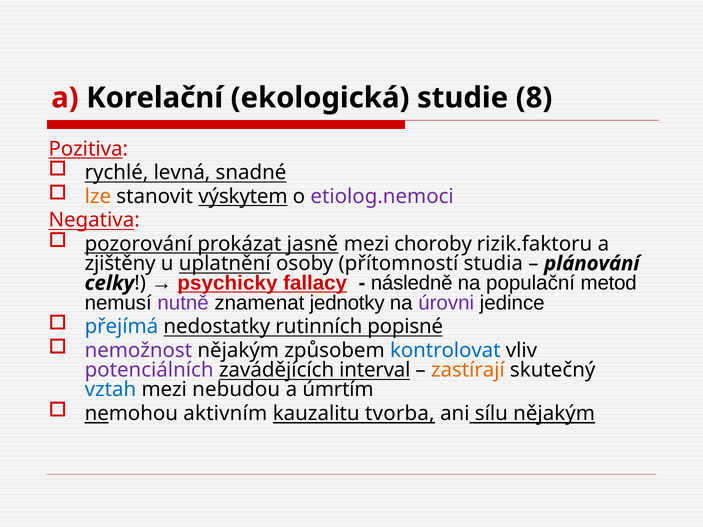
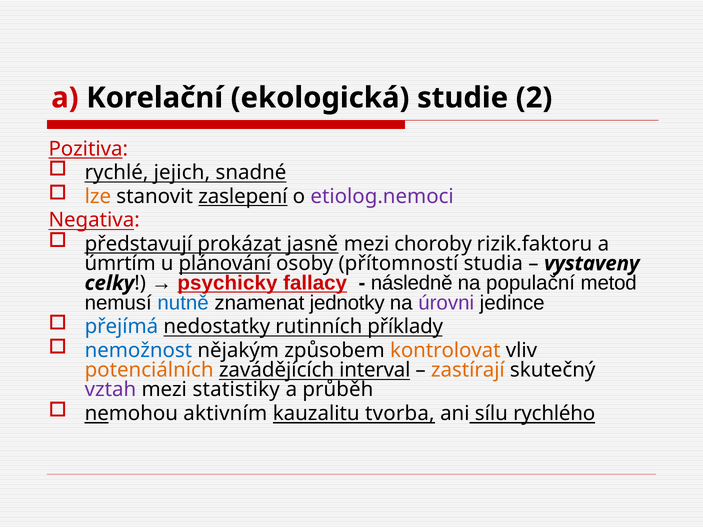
8: 8 -> 2 (534, 98)
levná: levná -> jejich (182, 173)
výskytem: výskytem -> zaslepení (243, 196)
pozorování: pozorování -> představují (138, 244)
zjištěny: zjištěny -> úmrtím (120, 264)
uplatnění: uplatnění -> plánování (225, 264)
plánování: plánování -> vystaveny (592, 264)
nutně colour: purple -> blue (183, 303)
popisné: popisné -> příklady (405, 327)
nemožnost colour: purple -> blue (138, 351)
kontrolovat colour: blue -> orange (445, 351)
potenciálních colour: purple -> orange (149, 370)
vztah colour: blue -> purple (110, 390)
nebudou: nebudou -> statistiky (236, 390)
úmrtím: úmrtím -> průběh (338, 390)
sílu nějakým: nějakým -> rychlého (554, 414)
